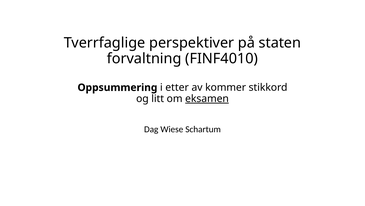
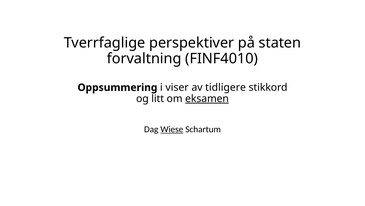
etter: etter -> viser (177, 87)
kommer: kommer -> tidligere (226, 87)
Wiese underline: none -> present (172, 129)
